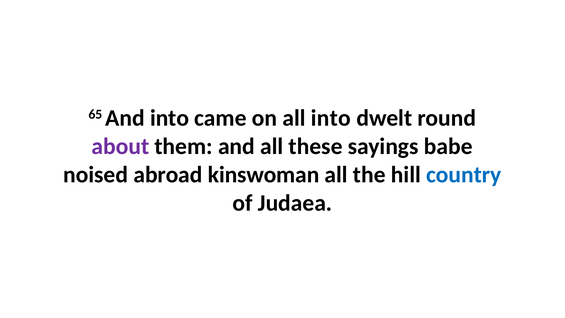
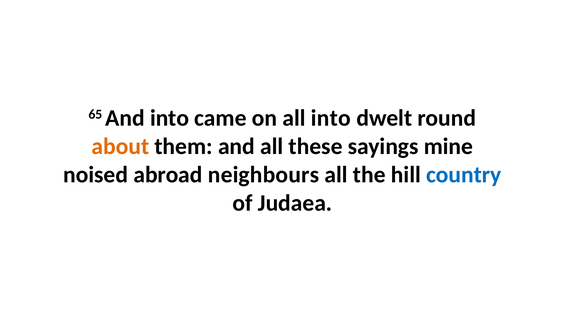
about colour: purple -> orange (120, 146)
babe: babe -> mine (448, 146)
kinswoman: kinswoman -> neighbours (263, 175)
